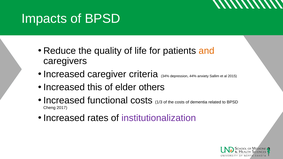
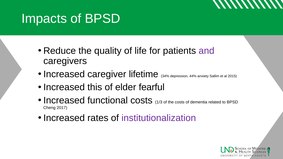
and colour: orange -> purple (206, 51)
criteria: criteria -> lifetime (144, 74)
others: others -> fearful (152, 87)
